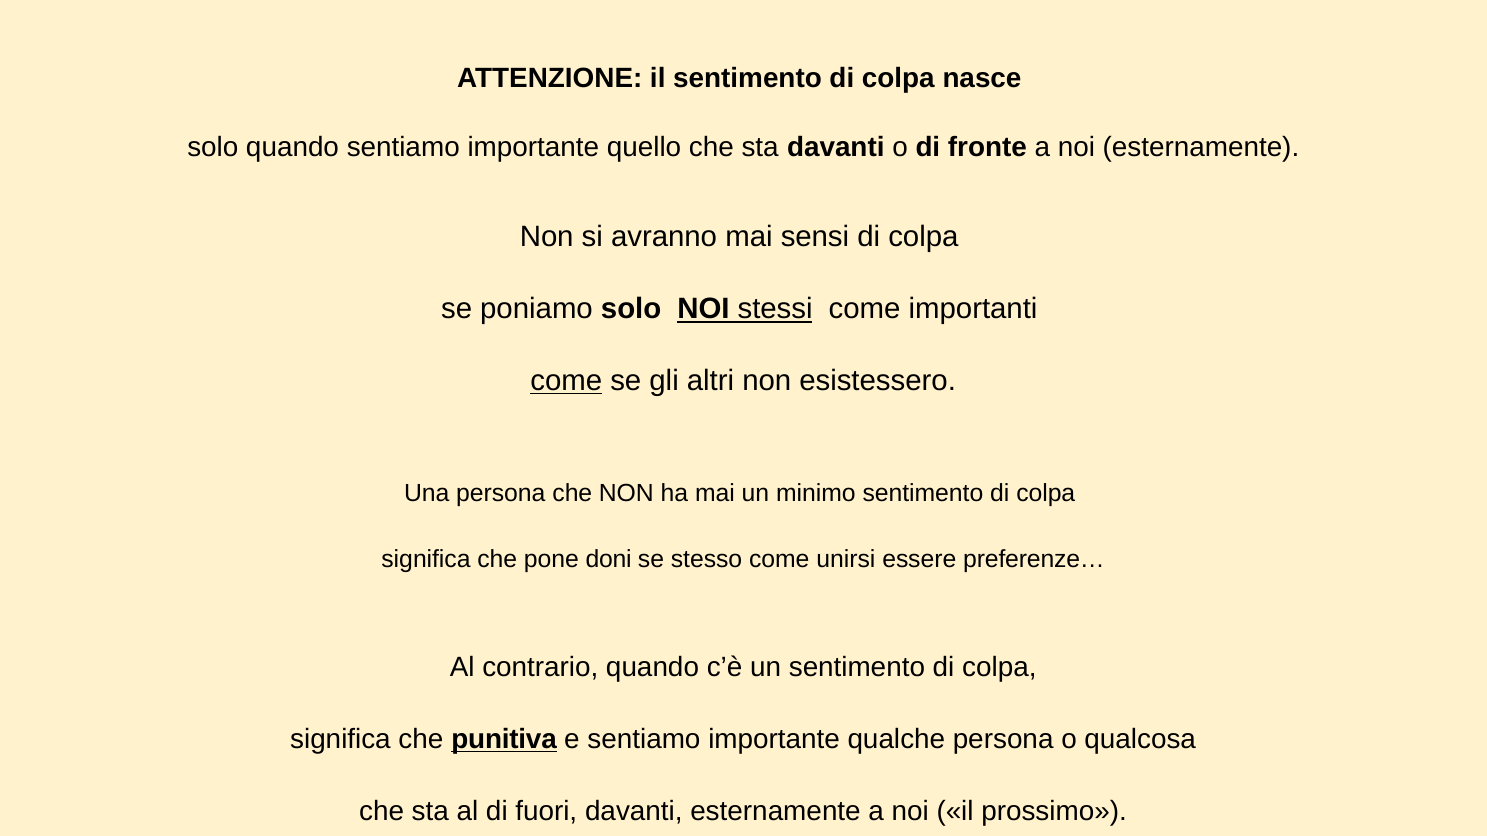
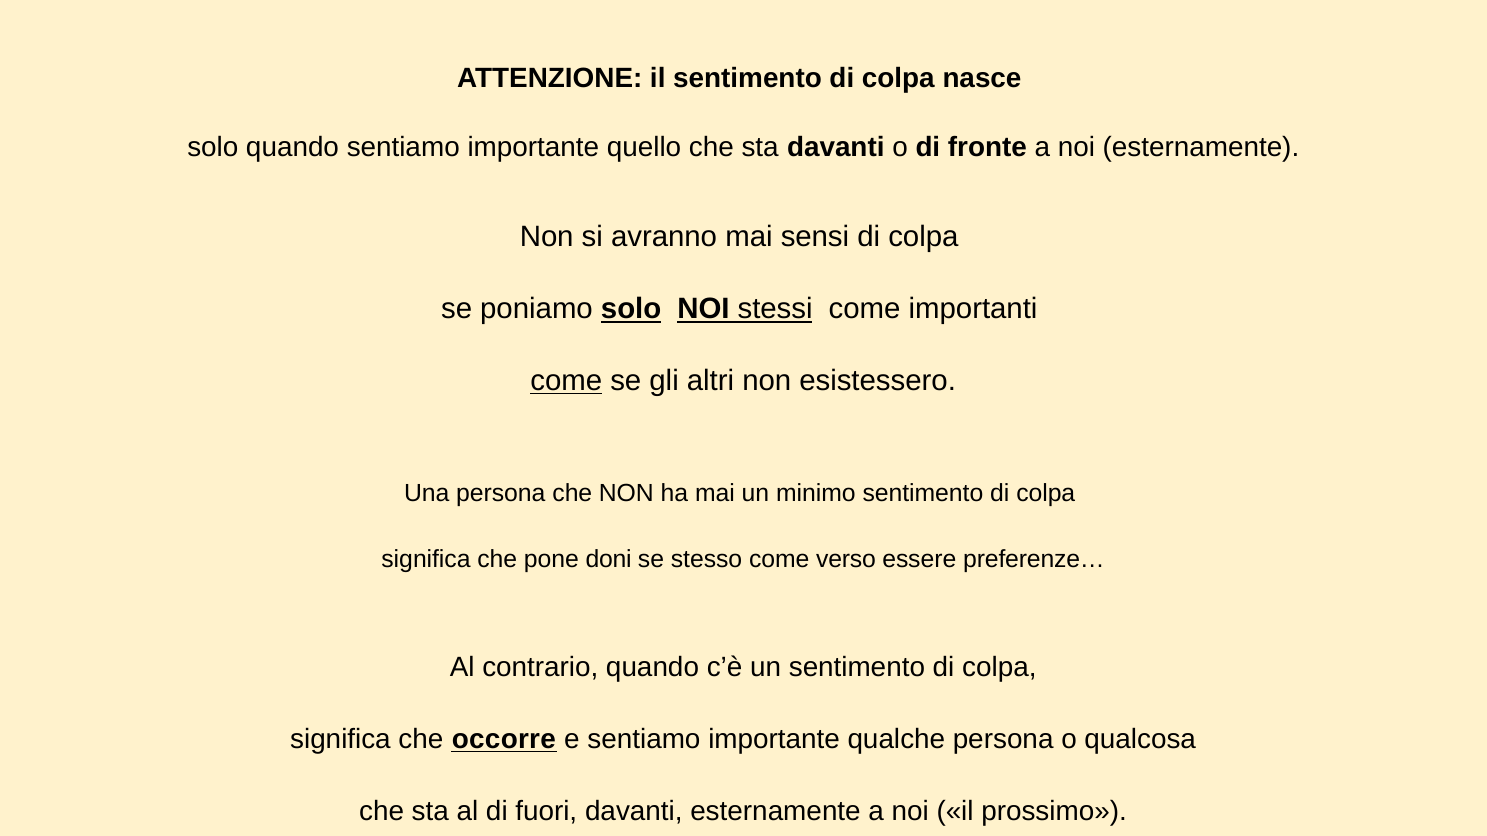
solo underline: none -> present (631, 309)
unirsi: unirsi -> verso (846, 560)
punitiva: punitiva -> occorre (504, 740)
